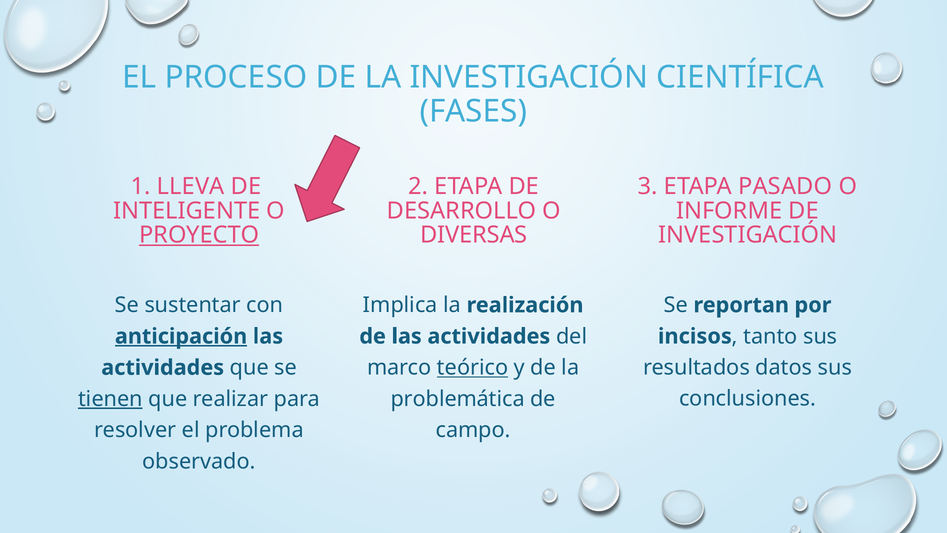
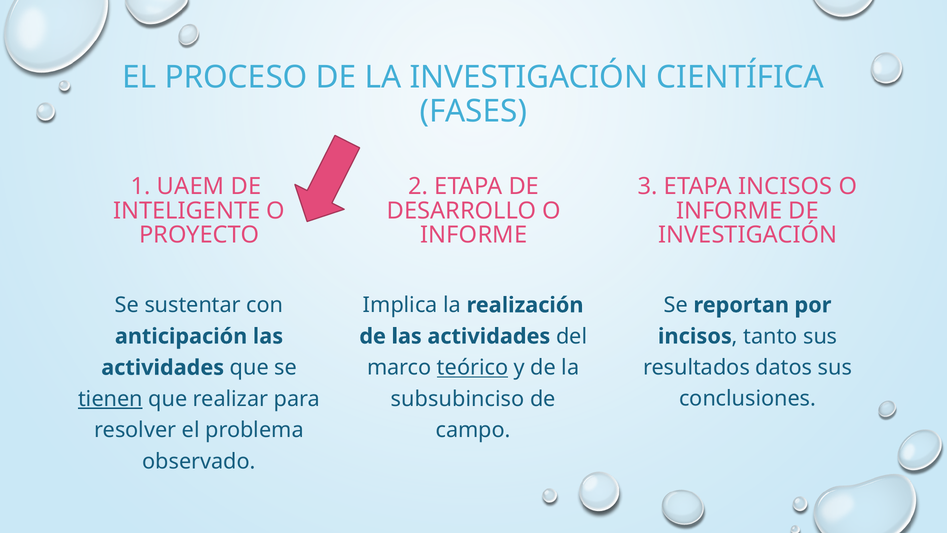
LLEVA: LLEVA -> UAEM (191, 186)
ETAPA PASADO: PASADO -> INCISOS (785, 186)
PROYECTO underline: present -> none (199, 235)
DIVERSAS: DIVERSAS -> INFORME (474, 235)
anticipación underline: present -> none (181, 336)
problemática: problemática -> subsubinciso (458, 399)
